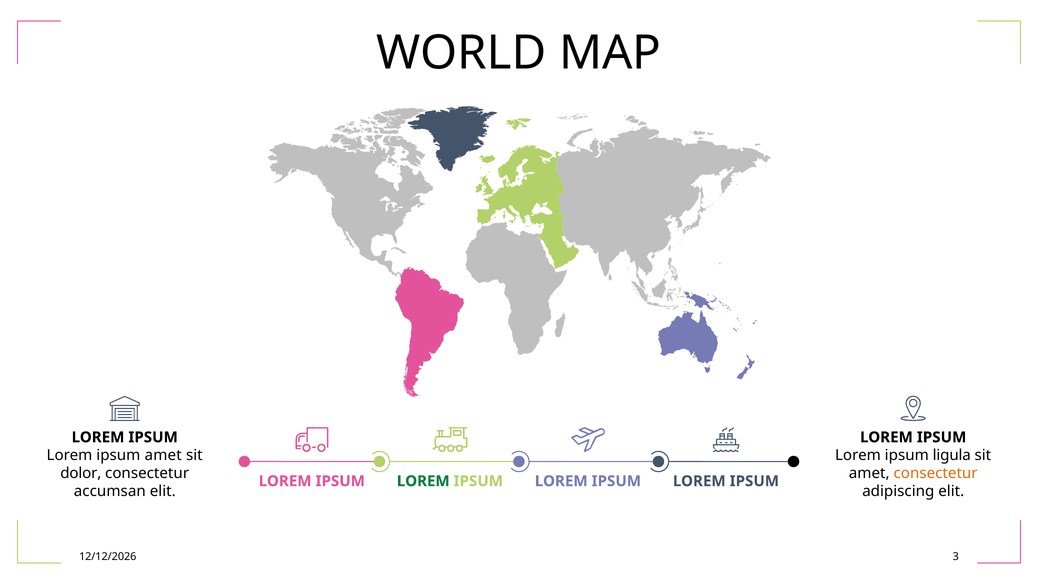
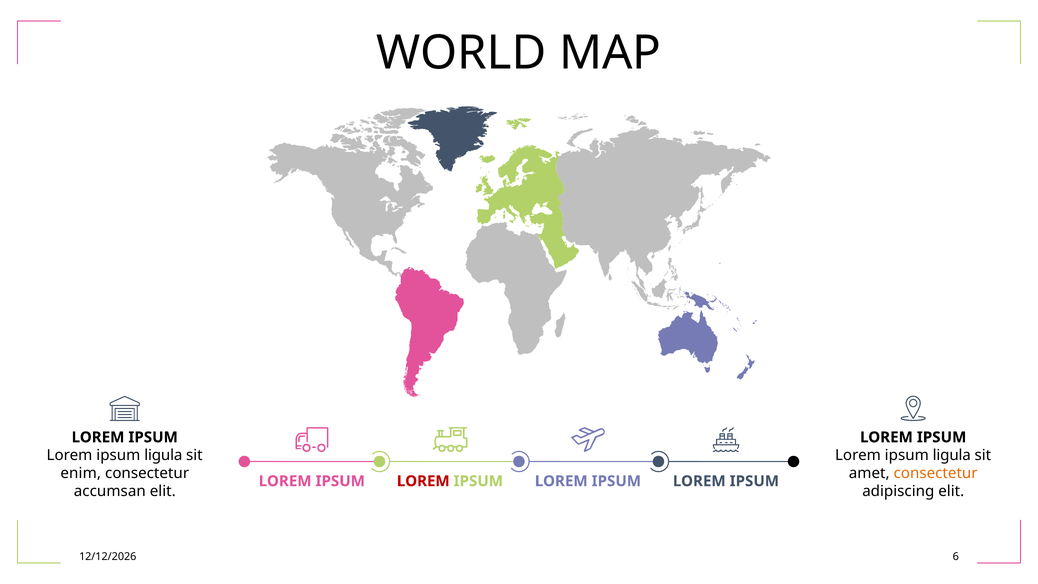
amet: amet -> ligula (163, 455)
dolor: dolor -> enim (81, 473)
LOREM colour: green -> red (423, 481)
3: 3 -> 6 (956, 557)
